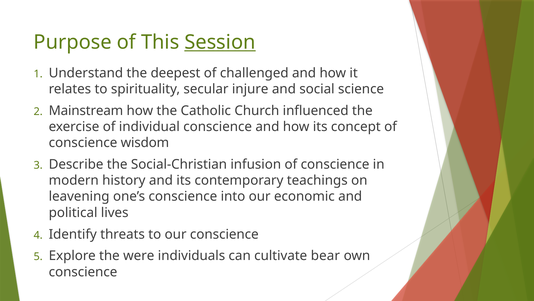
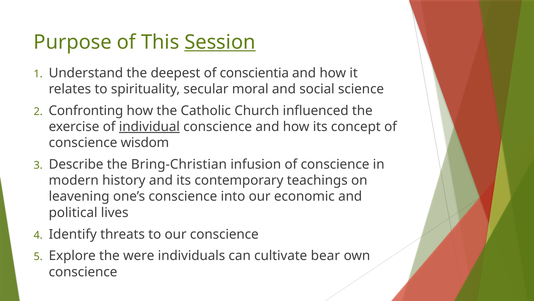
challenged: challenged -> conscientia (254, 73)
injure: injure -> moral (250, 89)
Mainstream: Mainstream -> Confronting (86, 110)
individual underline: none -> present (149, 127)
Social-Christian: Social-Christian -> Bring-Christian (179, 164)
